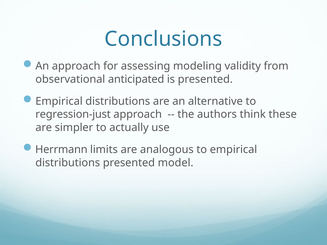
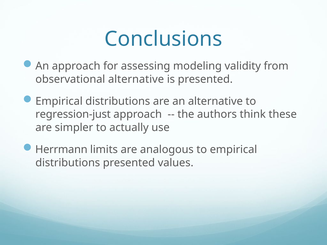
observational anticipated: anticipated -> alternative (136, 79)
model: model -> values (176, 163)
